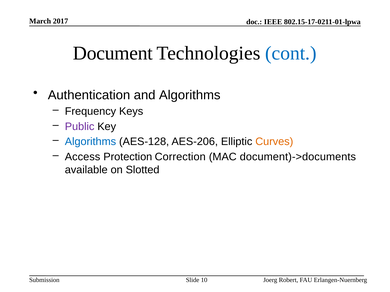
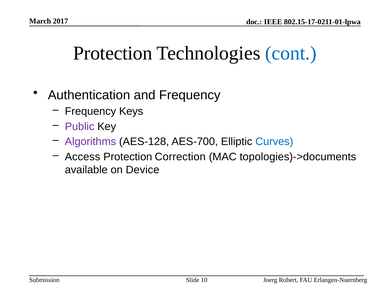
Document: Document -> Protection (113, 53)
and Algorithms: Algorithms -> Frequency (190, 95)
Algorithms colour: blue -> purple (90, 142)
AES-206: AES-206 -> AES-700 (195, 142)
Curves colour: orange -> blue (274, 142)
document)->documents: document)->documents -> topologies)->documents (298, 157)
Slotted: Slotted -> Device (143, 170)
